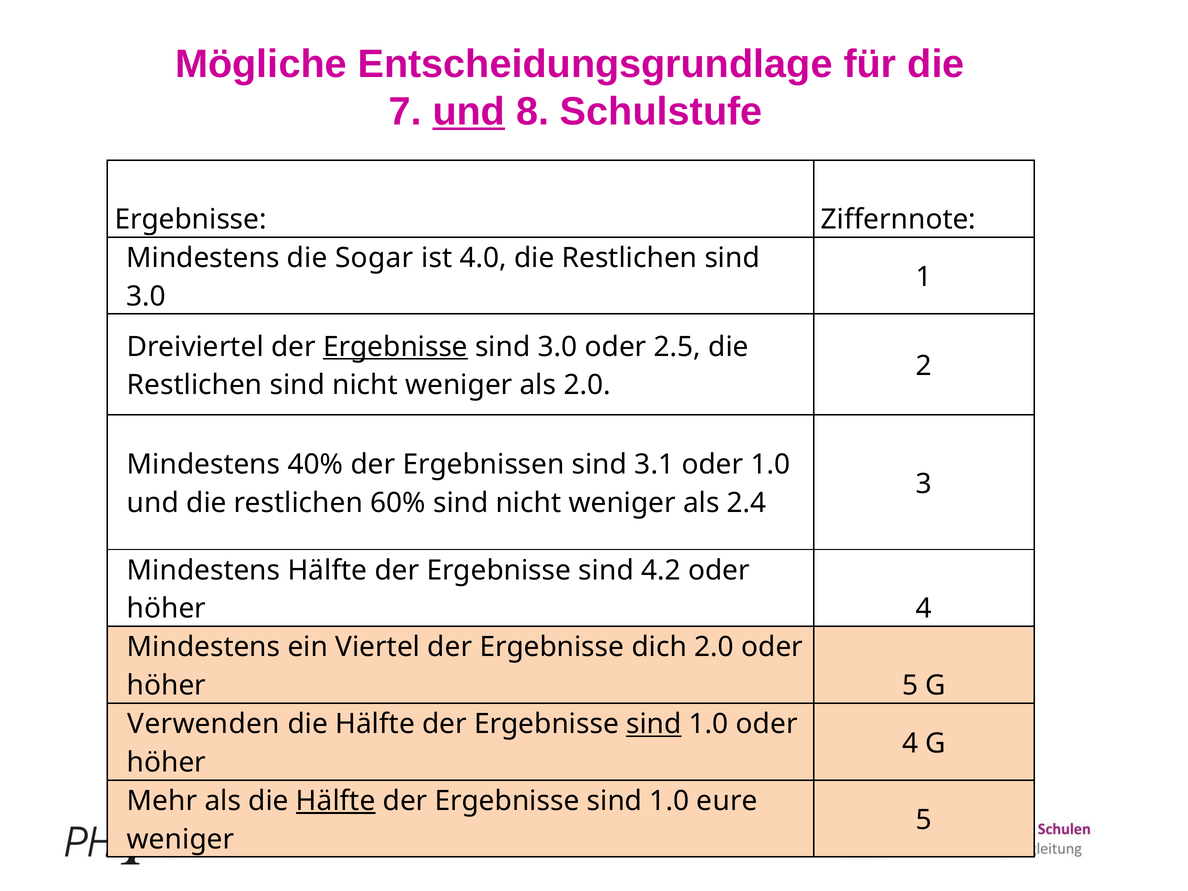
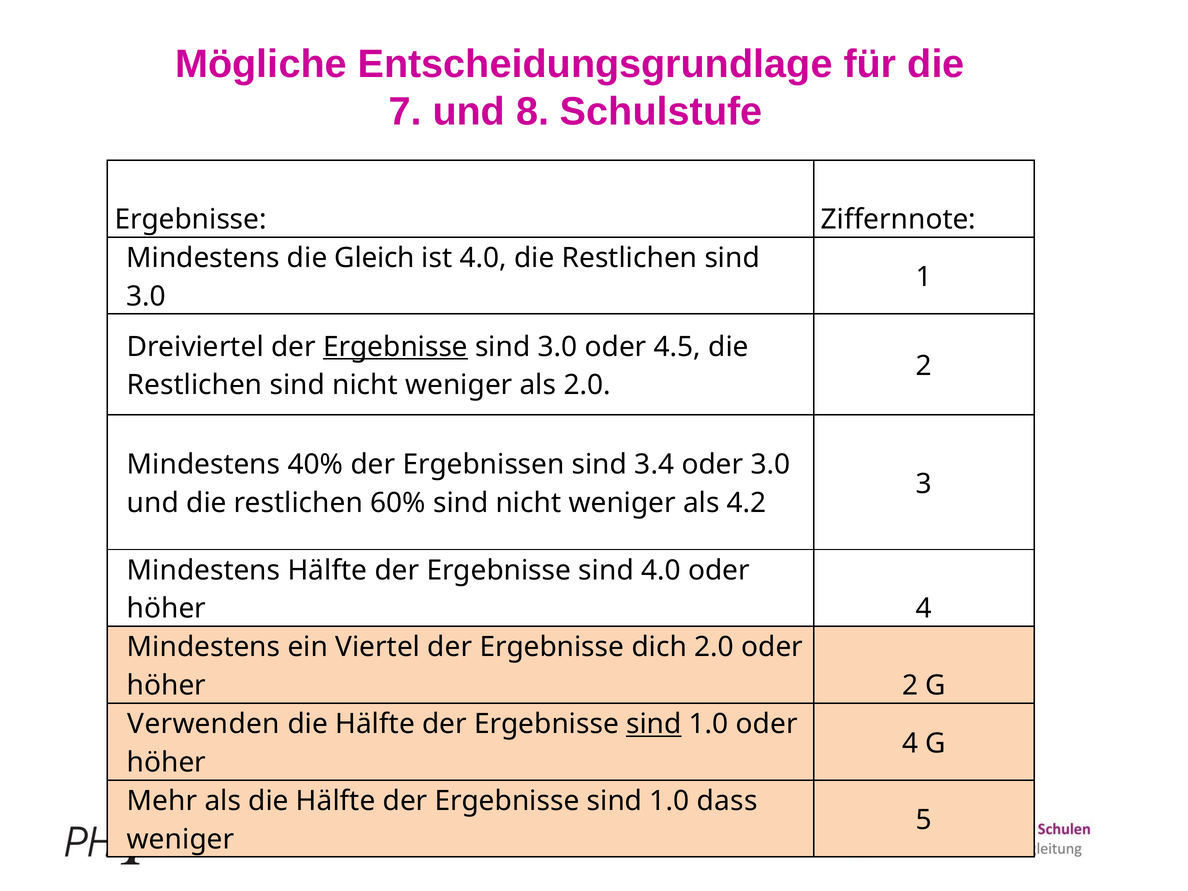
und underline: present -> none (469, 112)
Sogar: Sogar -> Gleich (375, 258)
2.5: 2.5 -> 4.5 (677, 347)
3.1: 3.1 -> 3.4 (654, 465)
oder 1.0: 1.0 -> 3.0 (770, 465)
2.4: 2.4 -> 4.2 (747, 503)
sind 4.2: 4.2 -> 4.0 (661, 570)
höher 5: 5 -> 2 (910, 686)
Hälfte underline: present -> none (336, 801)
eure: eure -> dass (727, 801)
